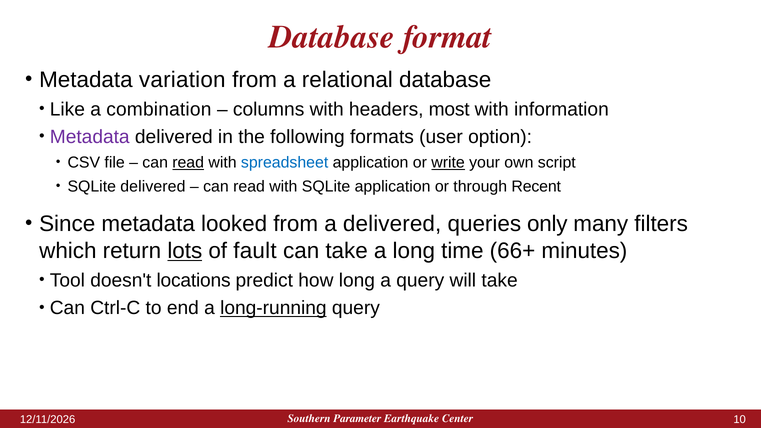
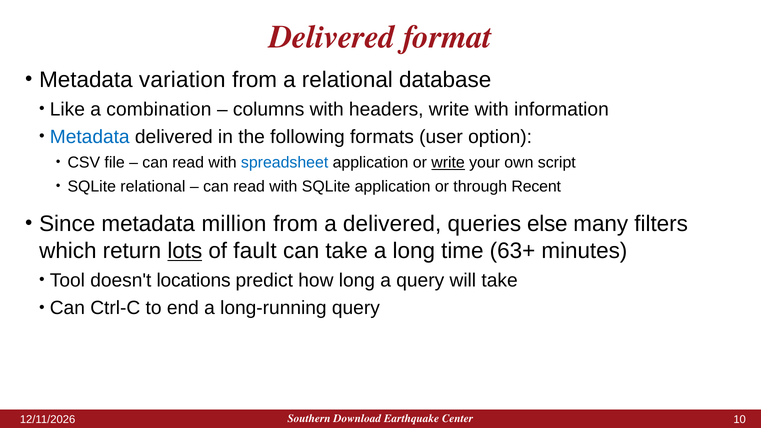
Database: Database -> Delivered (332, 37)
headers most: most -> write (449, 109)
Metadata colour: purple -> blue (90, 137)
read underline: present -> none (188, 163)
SQLite delivered: delivered -> relational (153, 186)
looked: looked -> million (234, 224)
only: only -> else (547, 224)
66+: 66+ -> 63+ (512, 251)
long-running underline: present -> none (273, 308)
Parameter: Parameter -> Download (357, 418)
